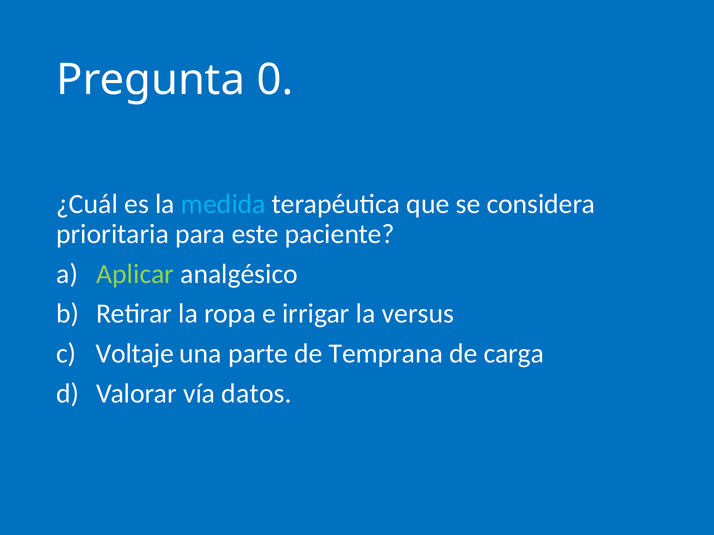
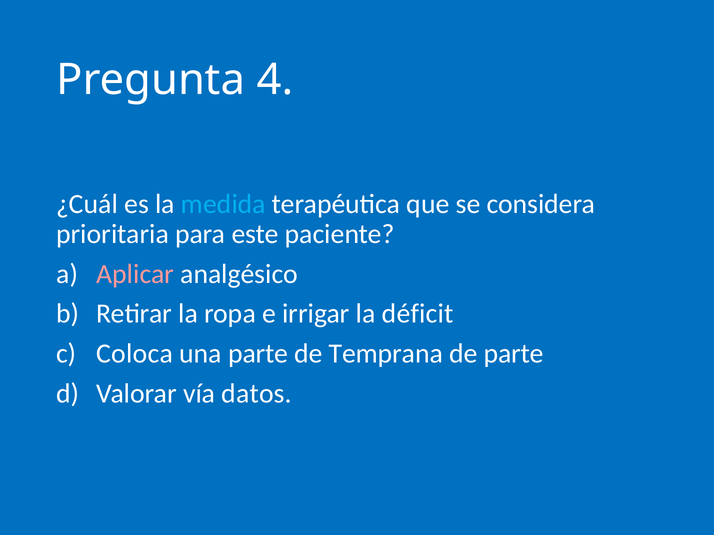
0: 0 -> 4 (275, 80)
Aplicar colour: light green -> pink (135, 274)
versus: versus -> déficit (418, 314)
Voltaje: Voltaje -> Coloca (135, 354)
de carga: carga -> parte (514, 354)
